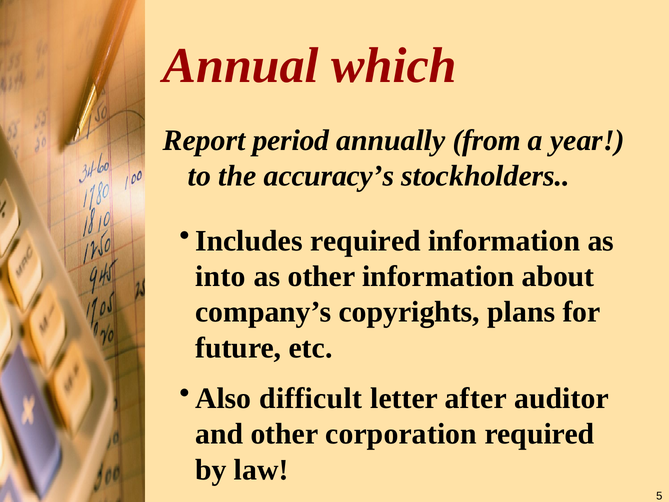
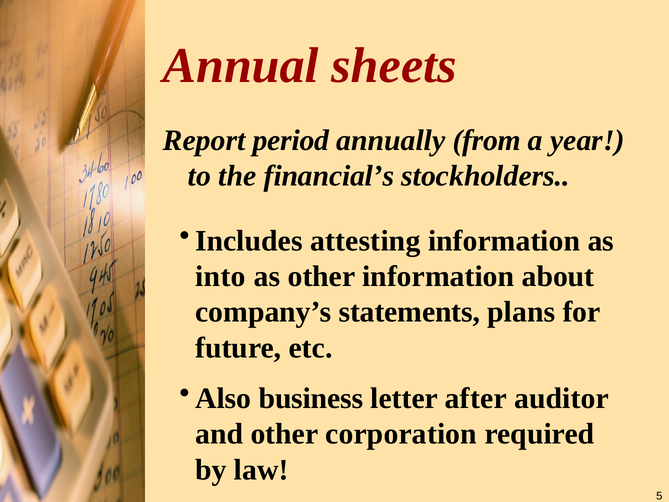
which: which -> sheets (394, 65)
accuracy’s: accuracy’s -> financial’s (329, 176)
Includes required: required -> attesting (365, 241)
copyrights: copyrights -> statements (409, 312)
difficult: difficult -> business (311, 398)
